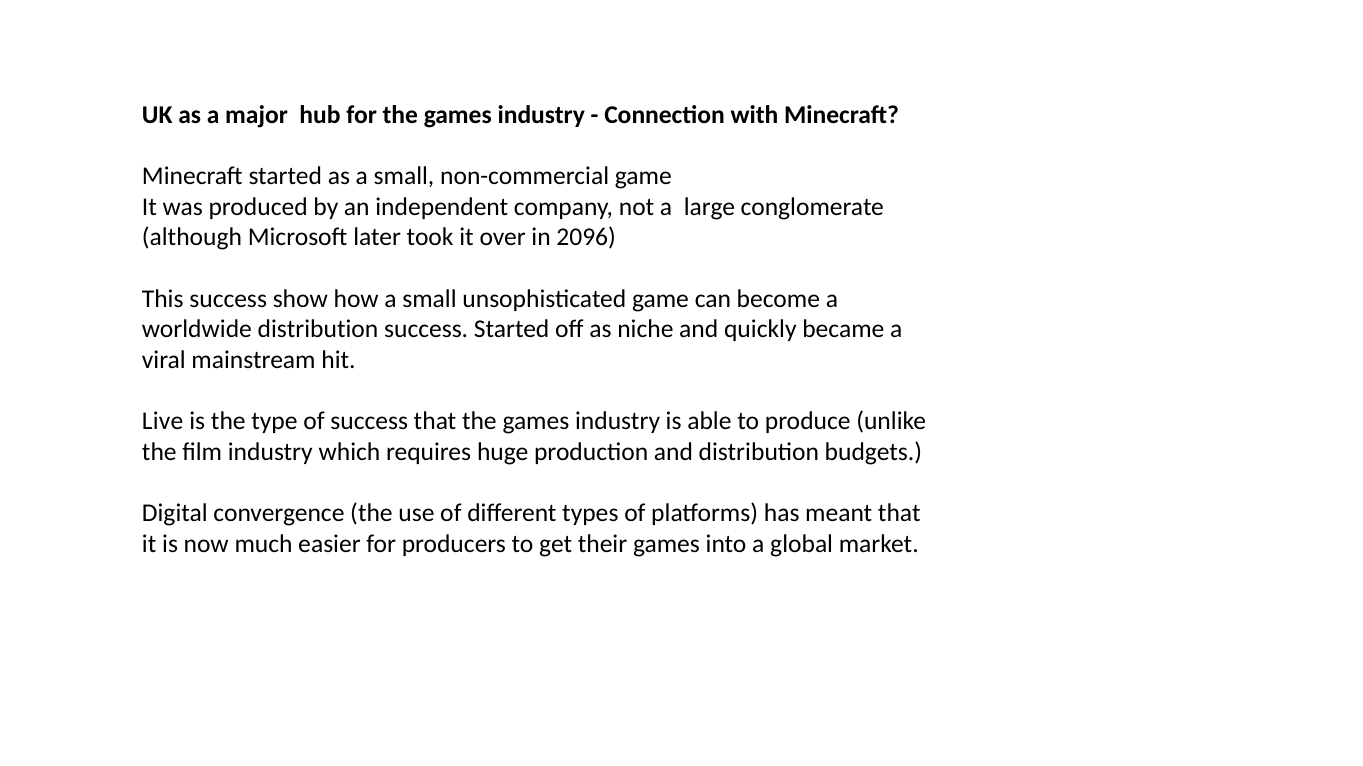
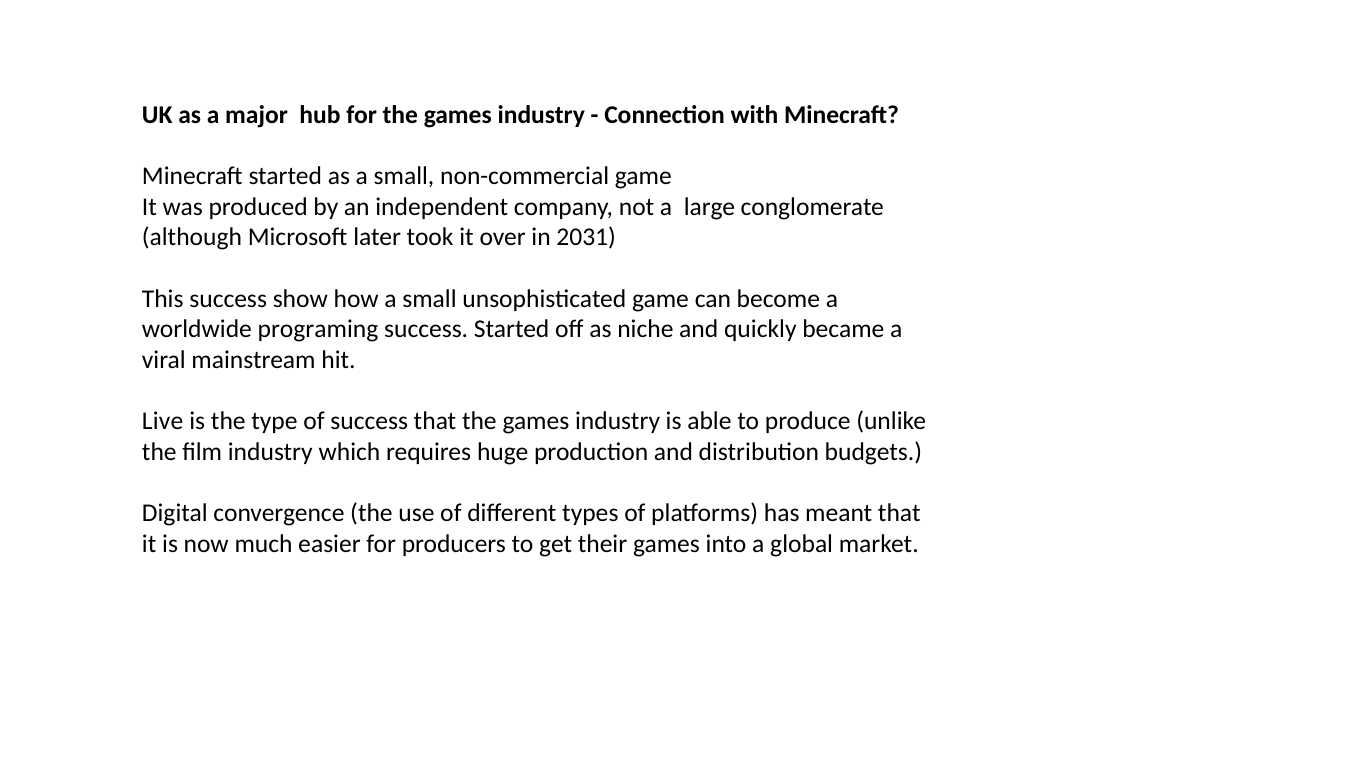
2096: 2096 -> 2031 (586, 238)
worldwide distribution: distribution -> programing (318, 330)
